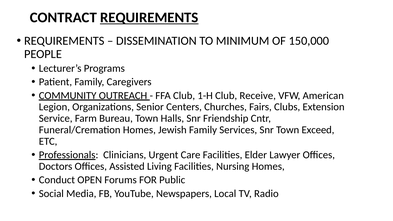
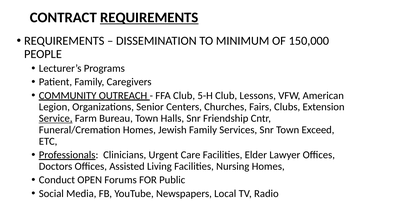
1-H: 1-H -> 5-H (205, 96)
Receive: Receive -> Lessons (258, 96)
Service underline: none -> present (56, 119)
